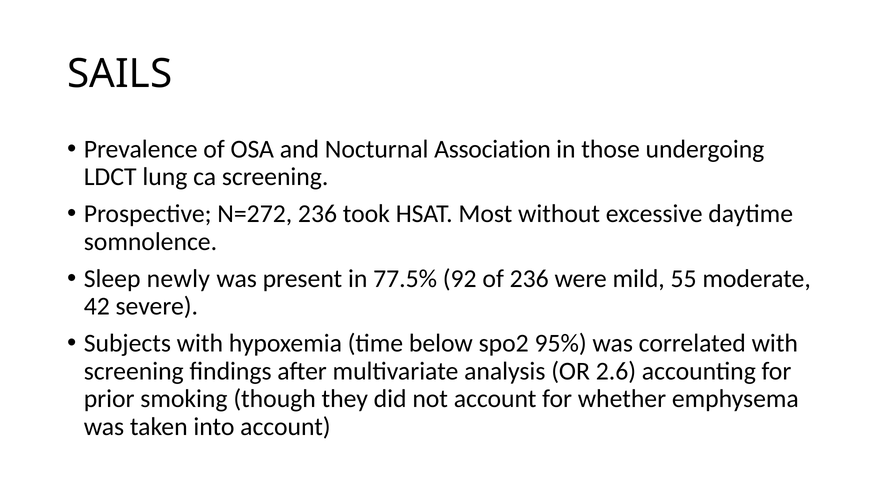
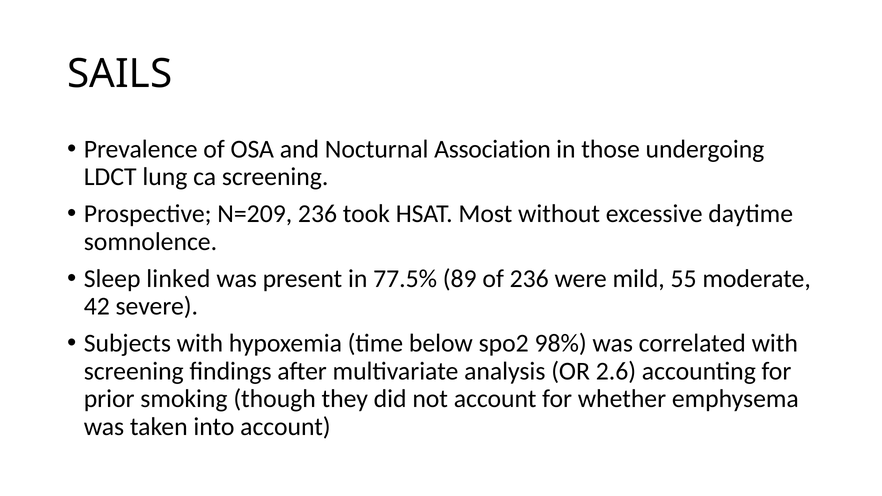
N=272: N=272 -> N=209 (255, 214)
newly: newly -> linked (178, 279)
92: 92 -> 89 (460, 279)
95%: 95% -> 98% (561, 343)
